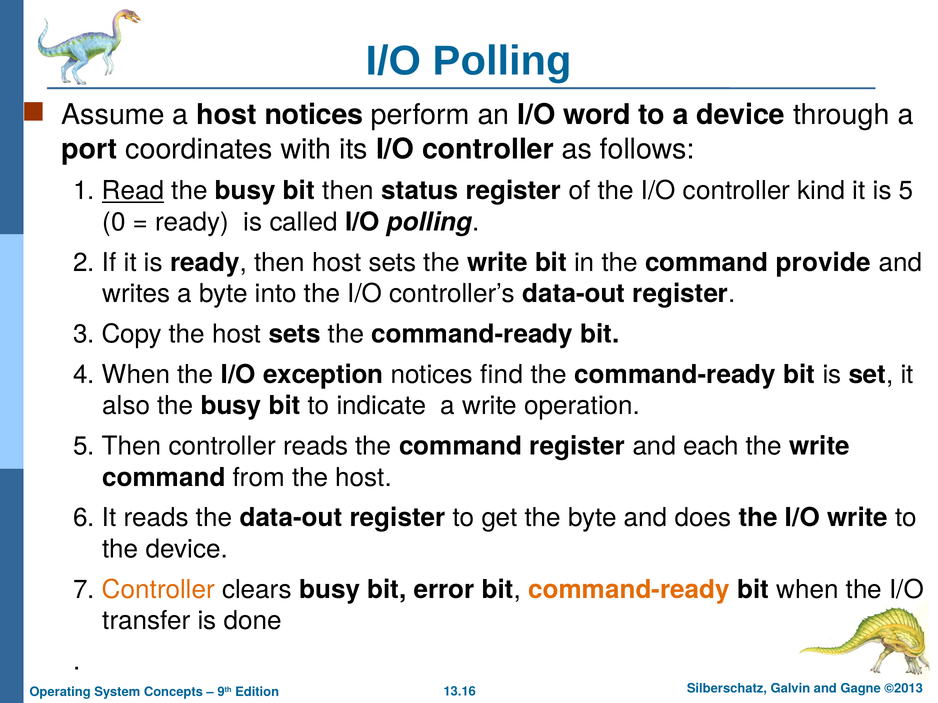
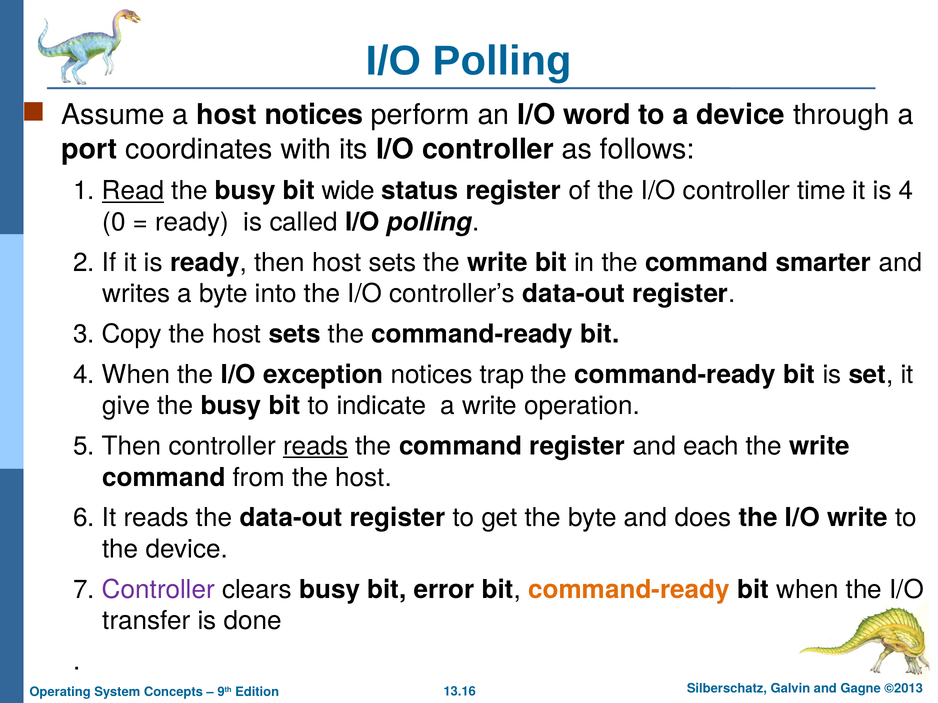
bit then: then -> wide (348, 191)
kind: kind -> time (821, 191)
is 5: 5 -> 4 (906, 191)
provide: provide -> smarter (823, 263)
find: find -> trap (502, 375)
also: also -> give (126, 406)
reads underline: none -> present (316, 446)
Controller colour: orange -> purple (158, 590)
